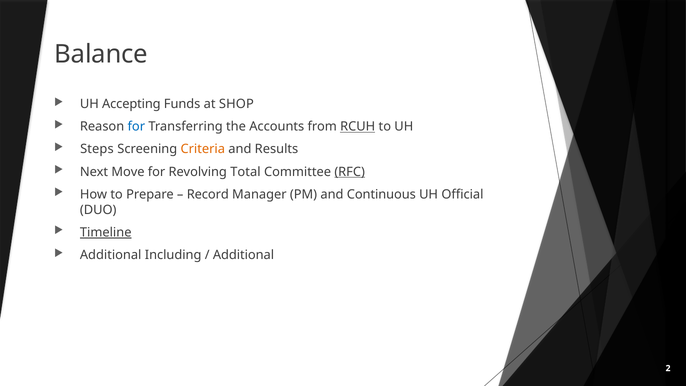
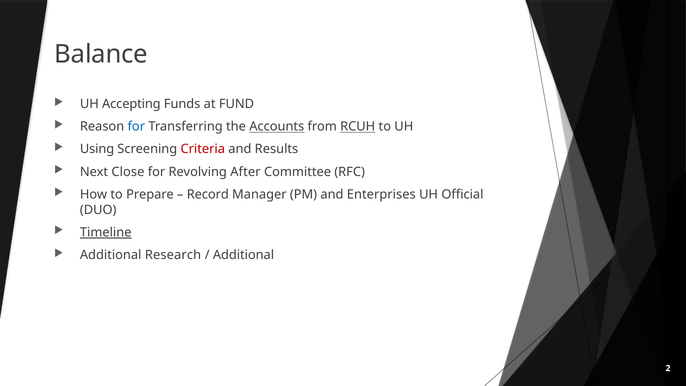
SHOP: SHOP -> FUND (236, 104)
Accounts underline: none -> present (277, 127)
Steps: Steps -> Using (97, 149)
Criteria colour: orange -> red (203, 149)
Move: Move -> Close (128, 172)
Total: Total -> After (245, 172)
RFC underline: present -> none (350, 172)
Continuous: Continuous -> Enterprises (381, 194)
Including: Including -> Research (173, 255)
